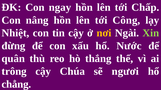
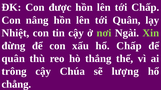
ngay: ngay -> được (60, 7)
tới Công: Công -> Quân (127, 20)
nơi colour: yellow -> light green (104, 33)
hổ Nước: Nước -> Chấp (129, 46)
ngươi: ngươi -> lượng (125, 72)
